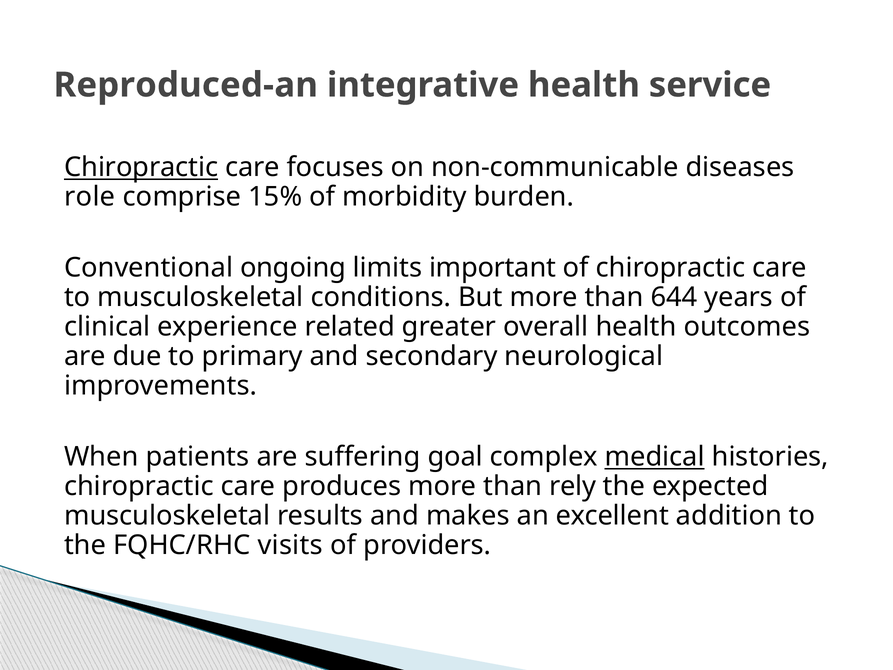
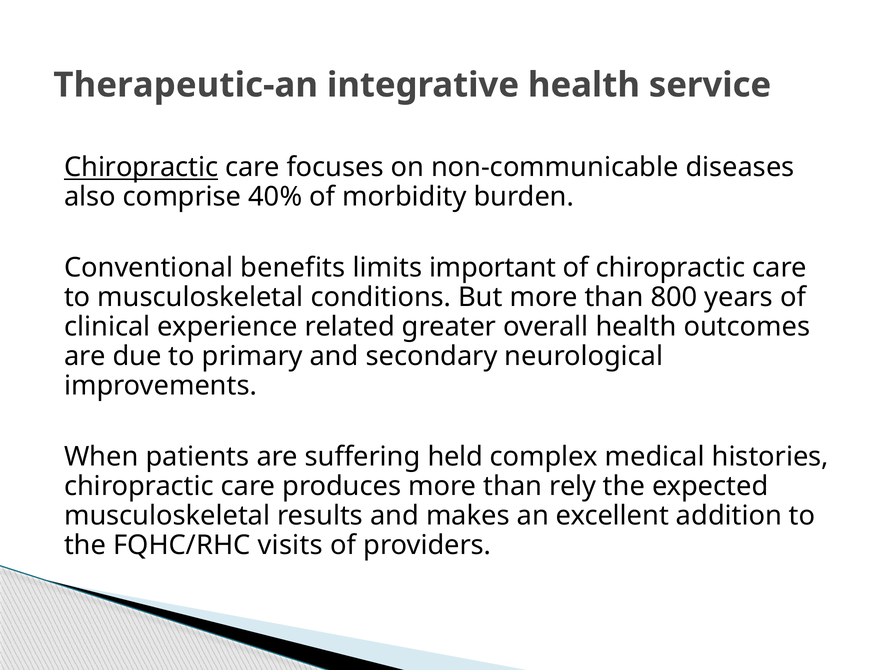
Reproduced-an: Reproduced-an -> Therapeutic-an (186, 85)
role: role -> also (90, 197)
15%: 15% -> 40% (275, 197)
ongoing: ongoing -> benefits (293, 268)
644: 644 -> 800 (674, 297)
goal: goal -> held (455, 457)
medical underline: present -> none (655, 457)
